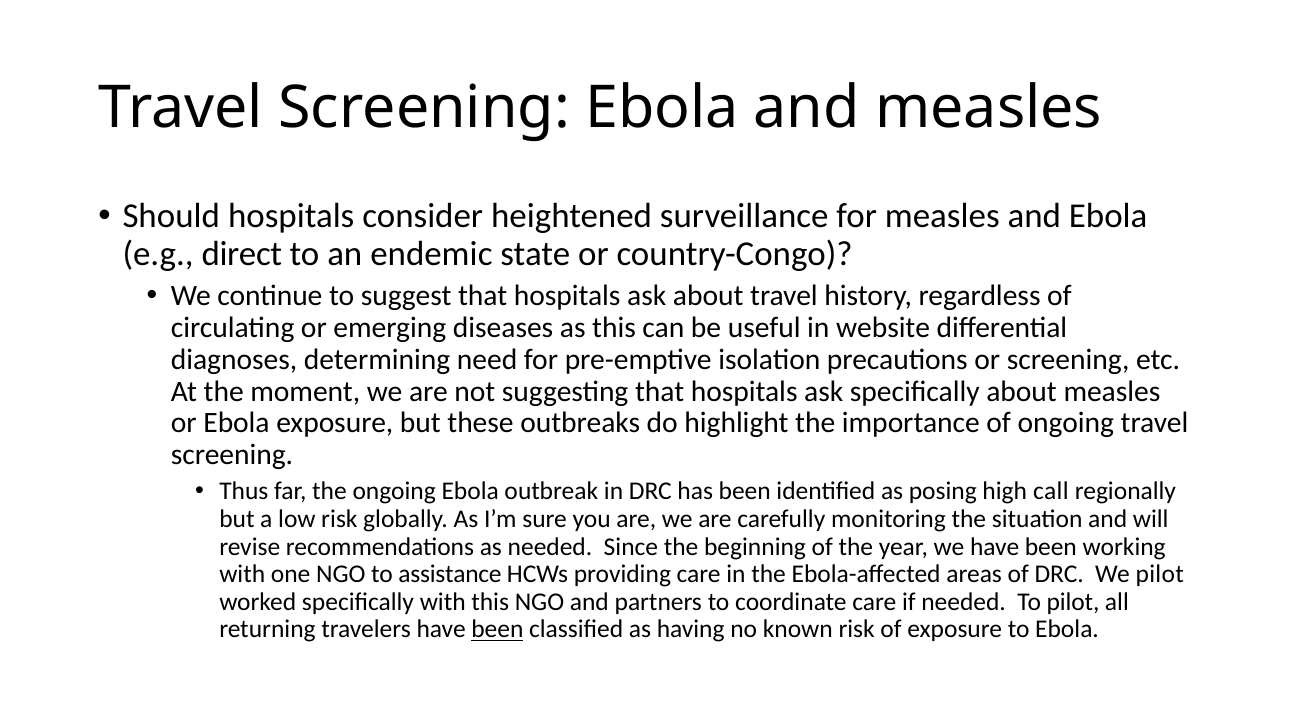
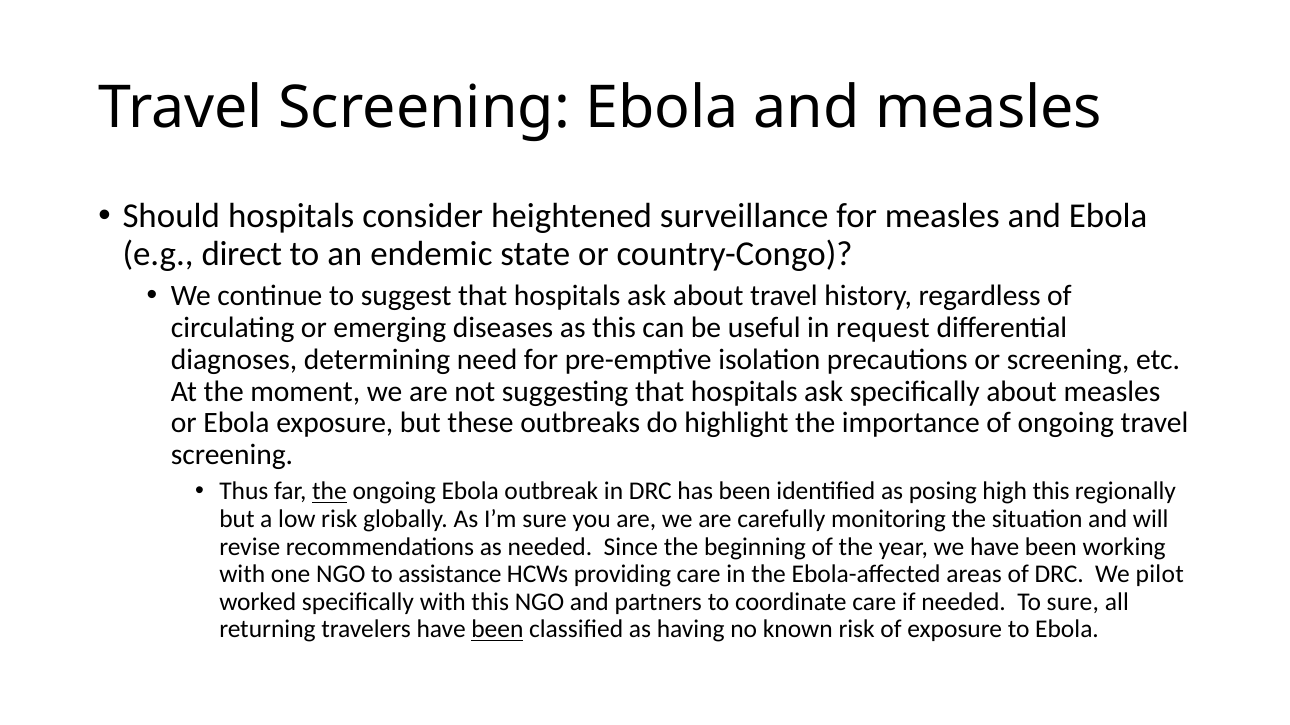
website: website -> request (883, 328)
the underline: none -> present (329, 492)
high call: call -> this (1051, 492)
To pilot: pilot -> sure (1073, 602)
